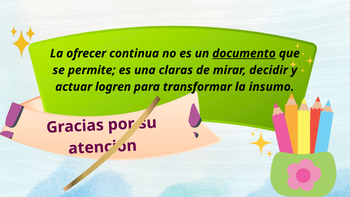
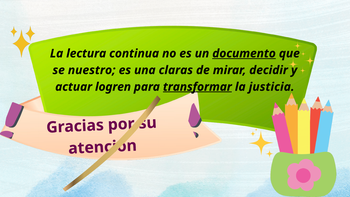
ofrecer: ofrecer -> lectura (86, 53)
permite: permite -> nuestro (92, 70)
transformar underline: none -> present (197, 87)
insumo: insumo -> justicia (272, 87)
